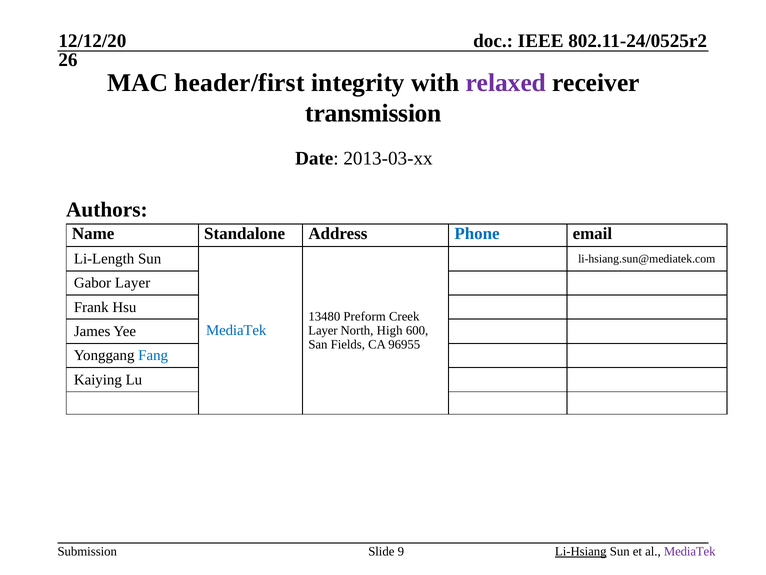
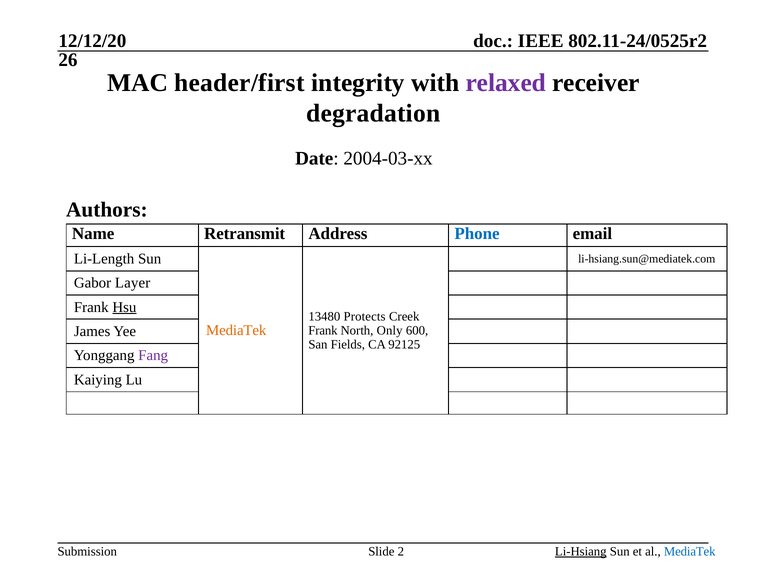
transmission: transmission -> degradation (373, 113)
2013-03-xx: 2013-03-xx -> 2004-03-xx (388, 158)
Standalone: Standalone -> Retransmit (245, 234)
Hsu underline: none -> present (124, 307)
Preform: Preform -> Protects (365, 316)
MediaTek colour: blue -> orange (236, 330)
Layer: Layer -> Frank (323, 330)
High: High -> Only (390, 330)
96955: 96955 -> 92125 (404, 344)
Fang colour: blue -> purple (153, 355)
9: 9 -> 2 (401, 551)
MediaTek colour: purple -> blue (690, 551)
